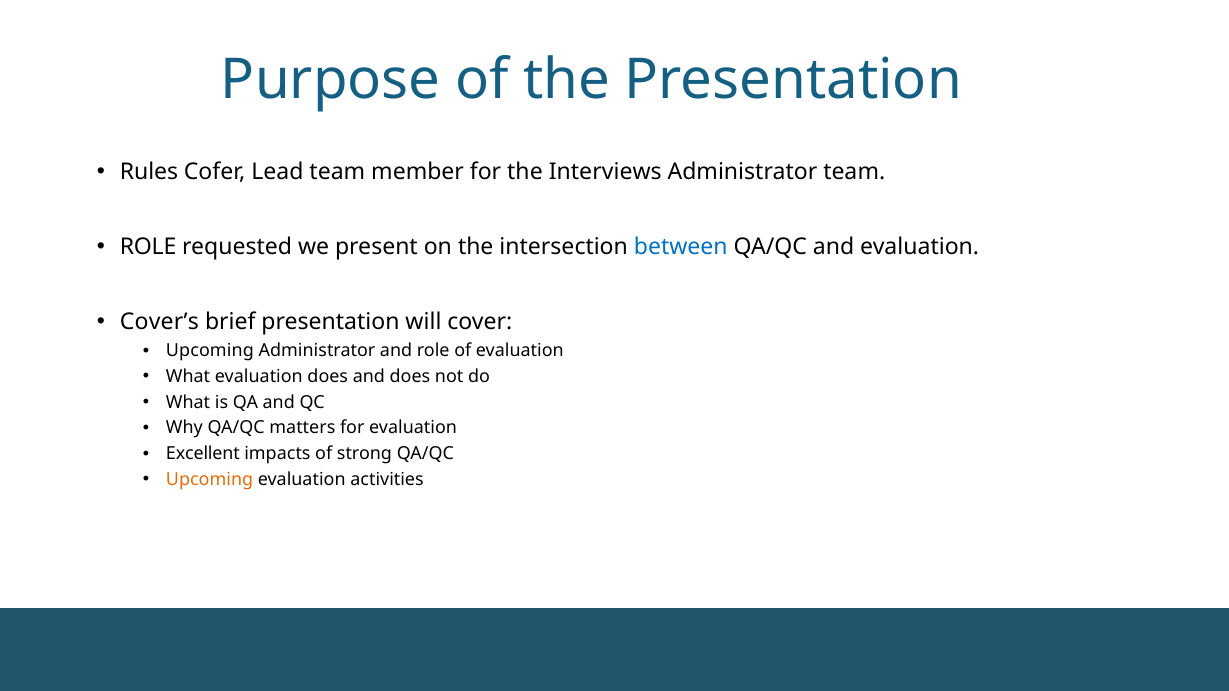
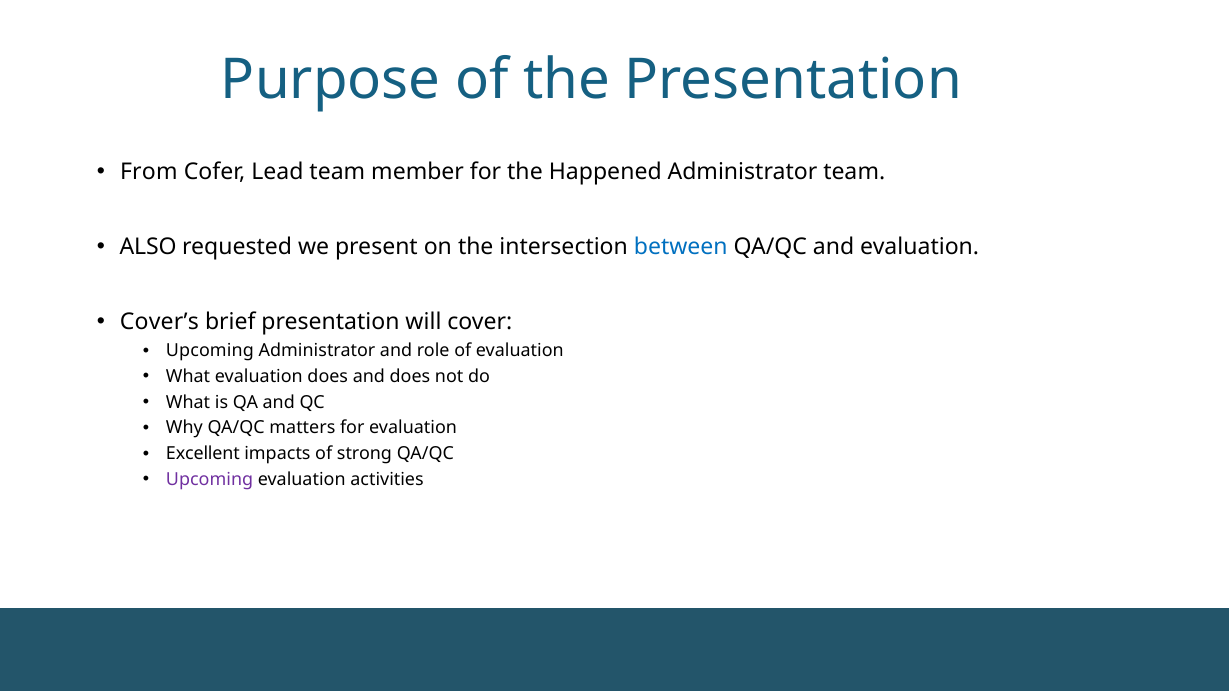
Rules: Rules -> From (149, 172)
Interviews: Interviews -> Happened (605, 172)
ROLE: ROLE -> ALSO (148, 247)
Upcoming colour: orange -> purple (210, 480)
